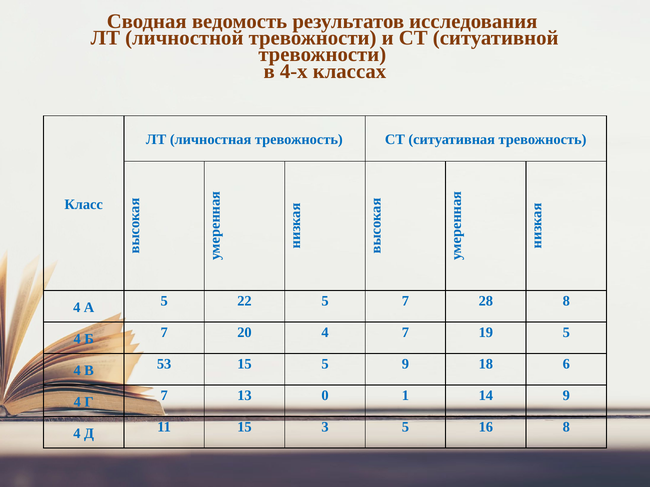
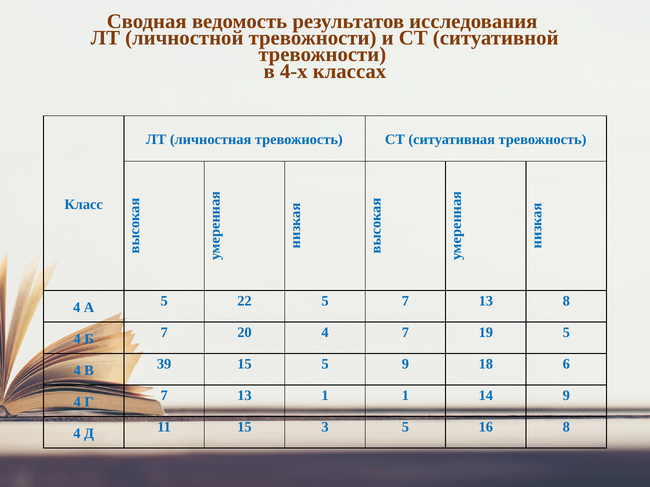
5 7 28: 28 -> 13 (486, 301)
53: 53 -> 39 (164, 364)
13 0: 0 -> 1 (325, 396)
